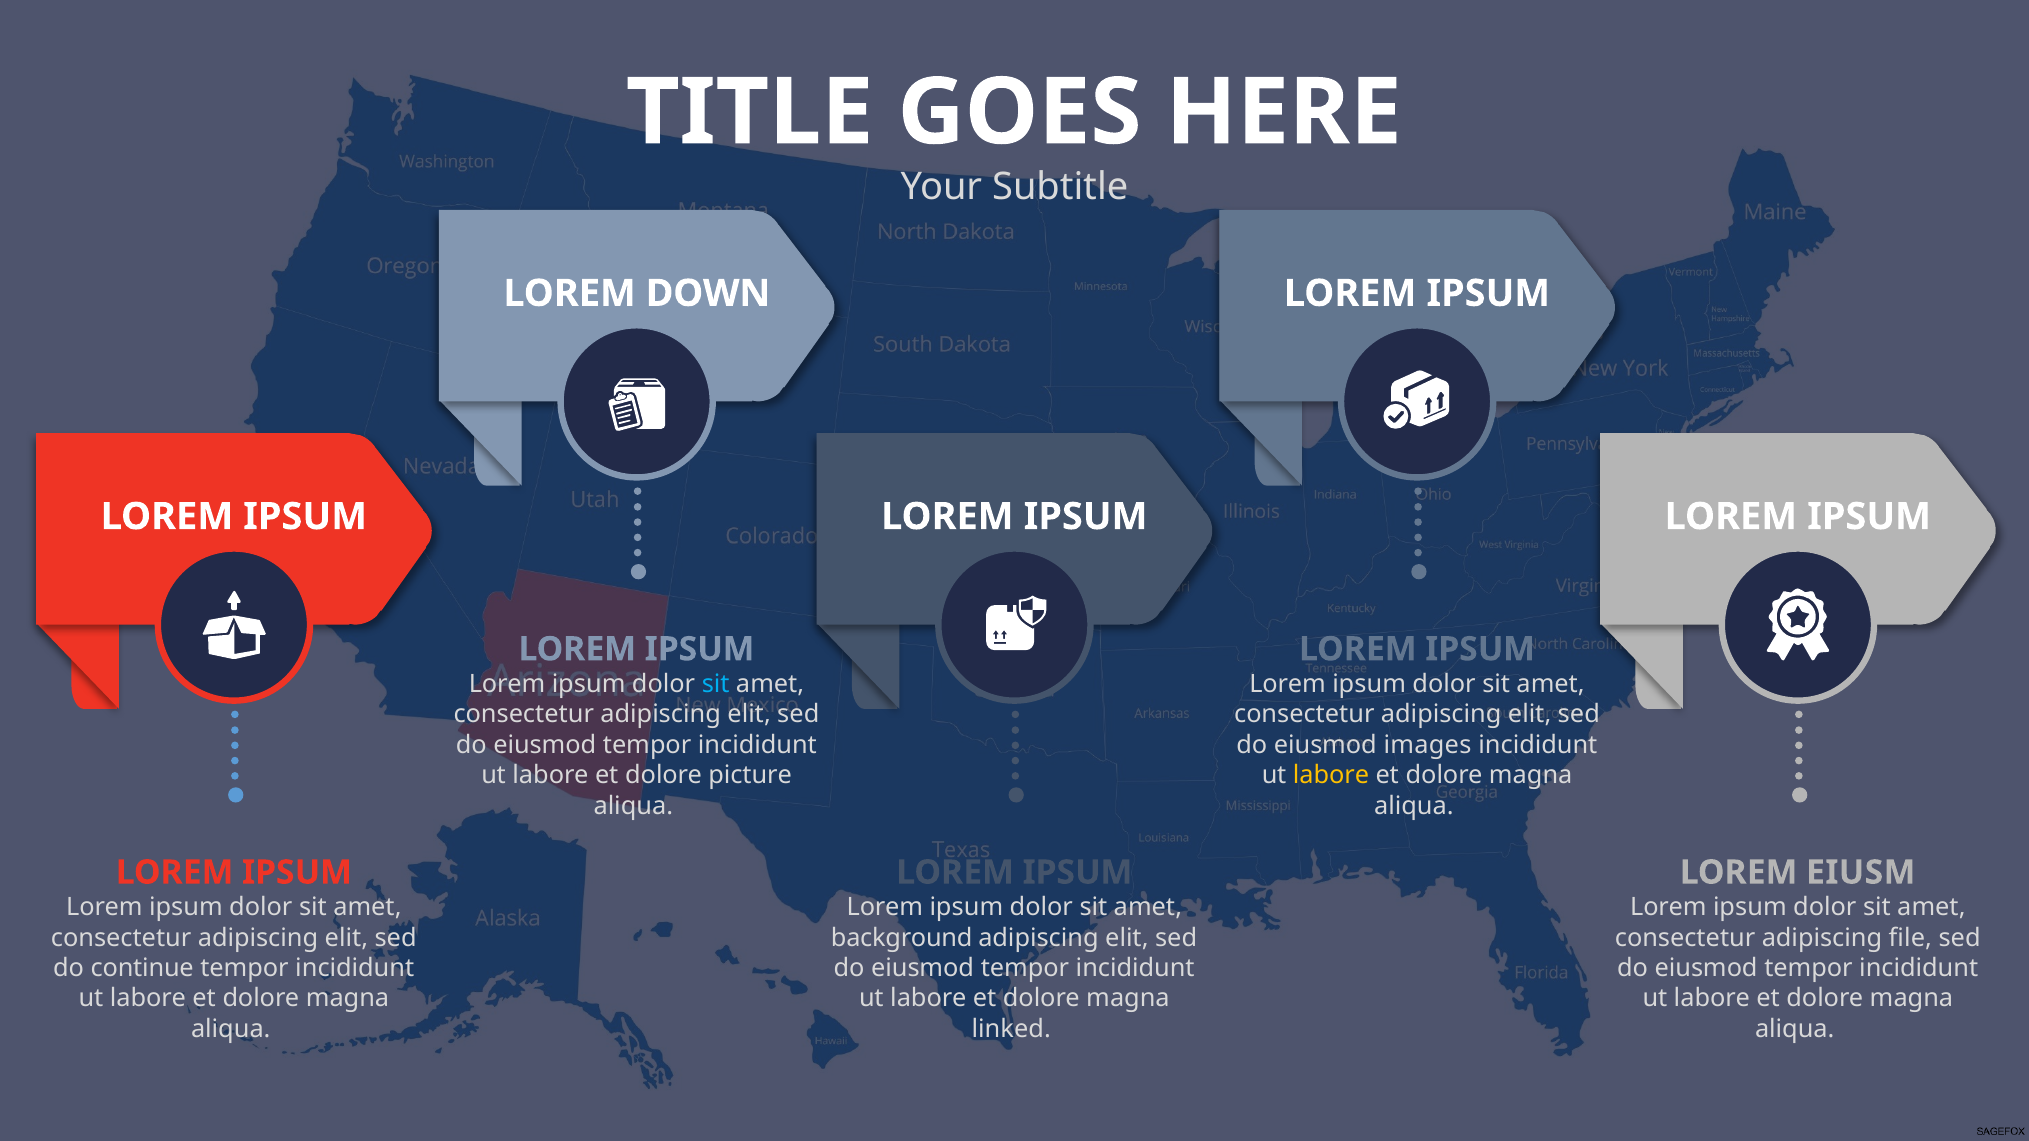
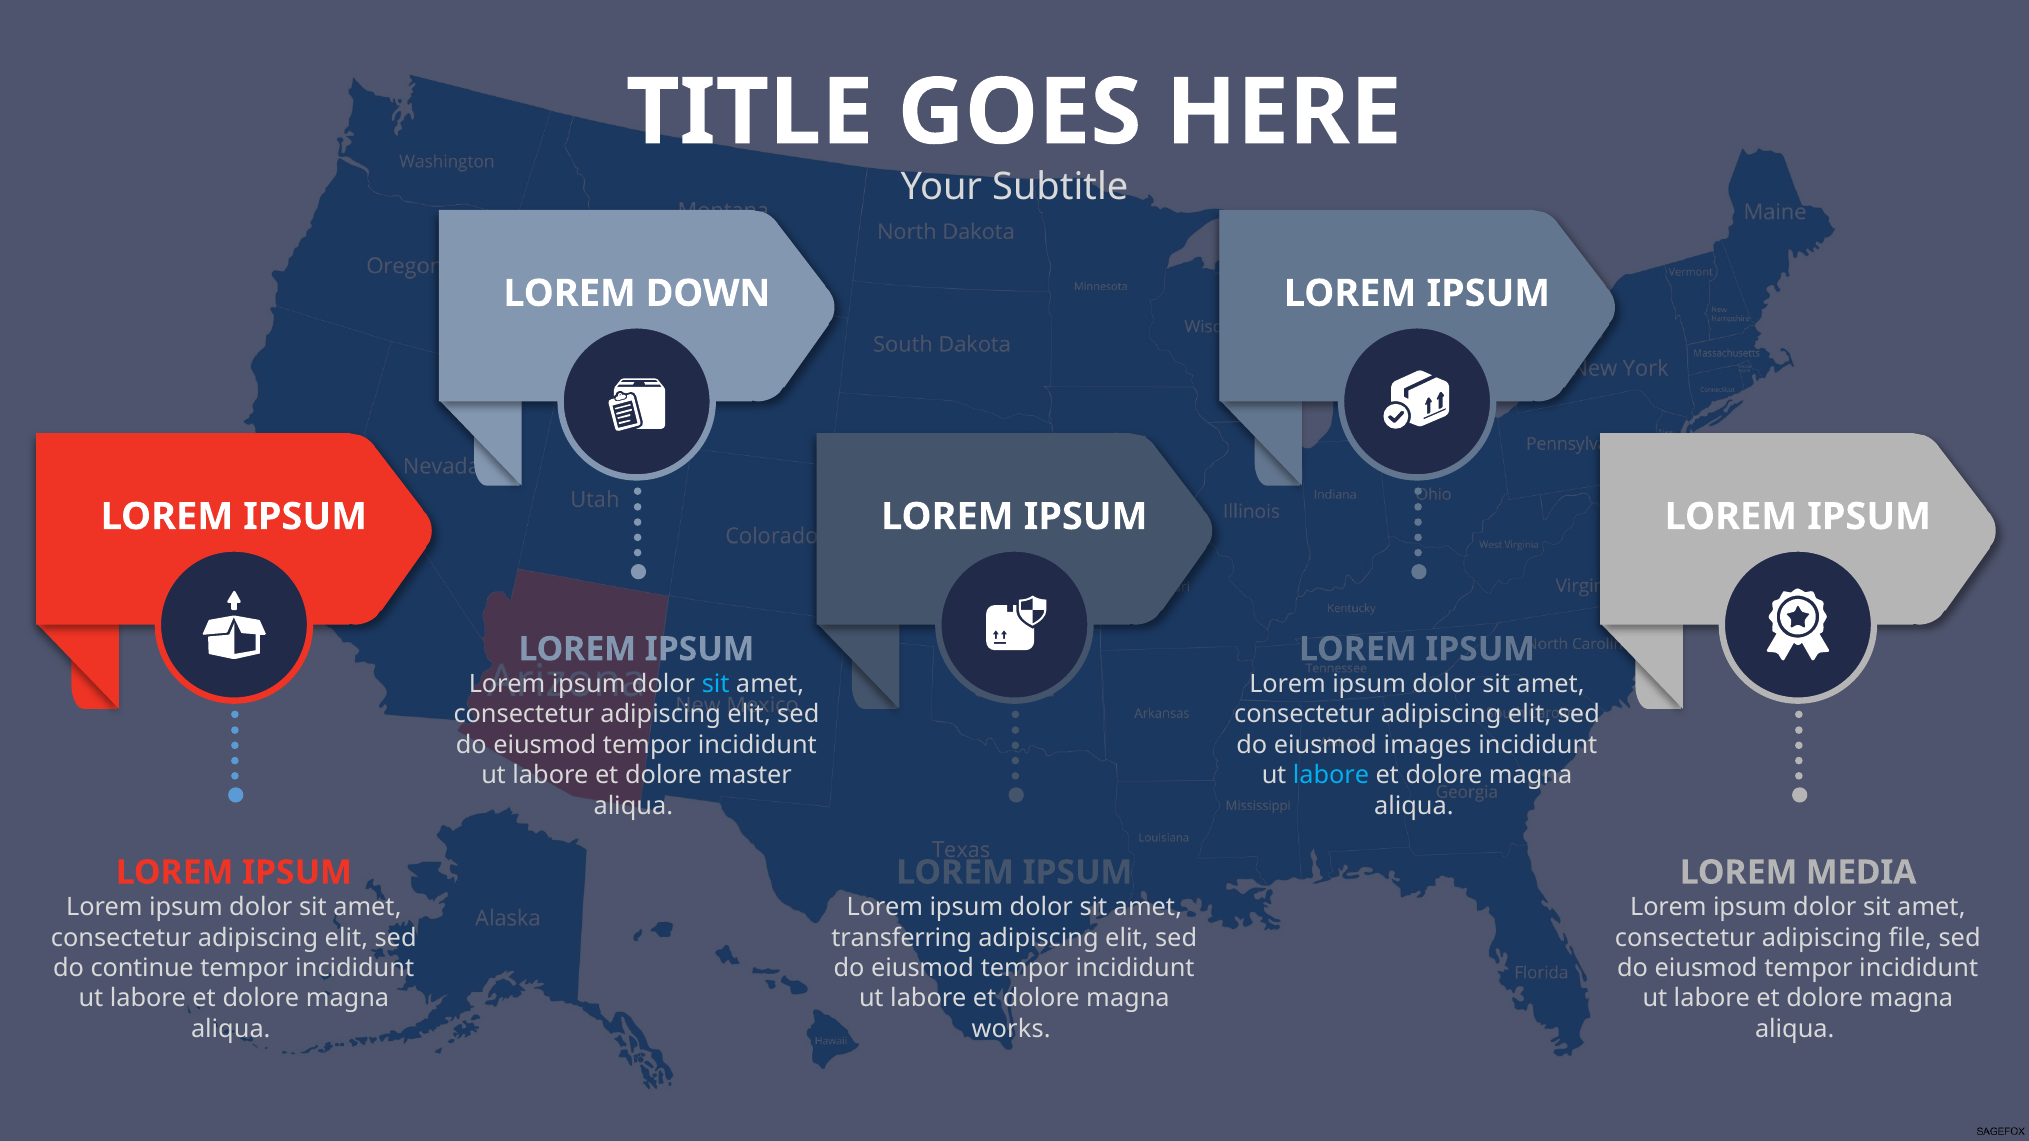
picture: picture -> master (750, 776)
labore colour: yellow -> light blue (1331, 776)
EIUSM: EIUSM -> MEDIA (1861, 873)
background: background -> transferring (902, 938)
linked: linked -> works (1011, 1029)
